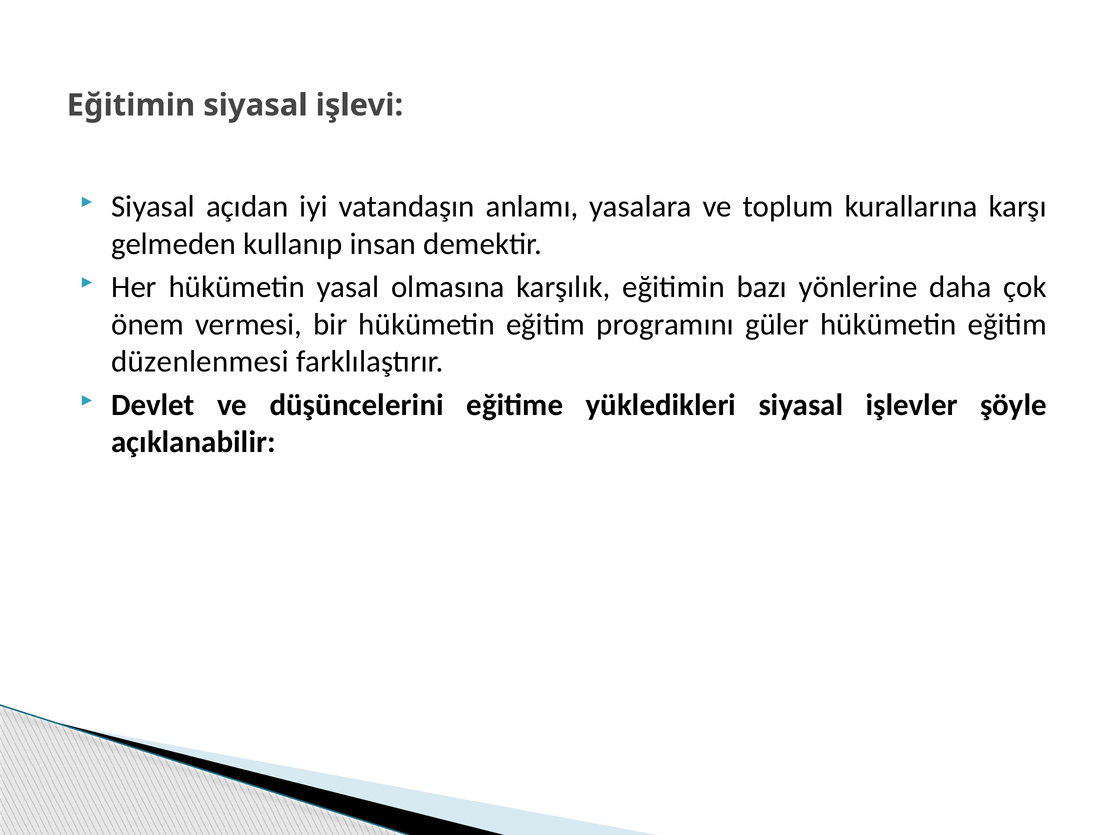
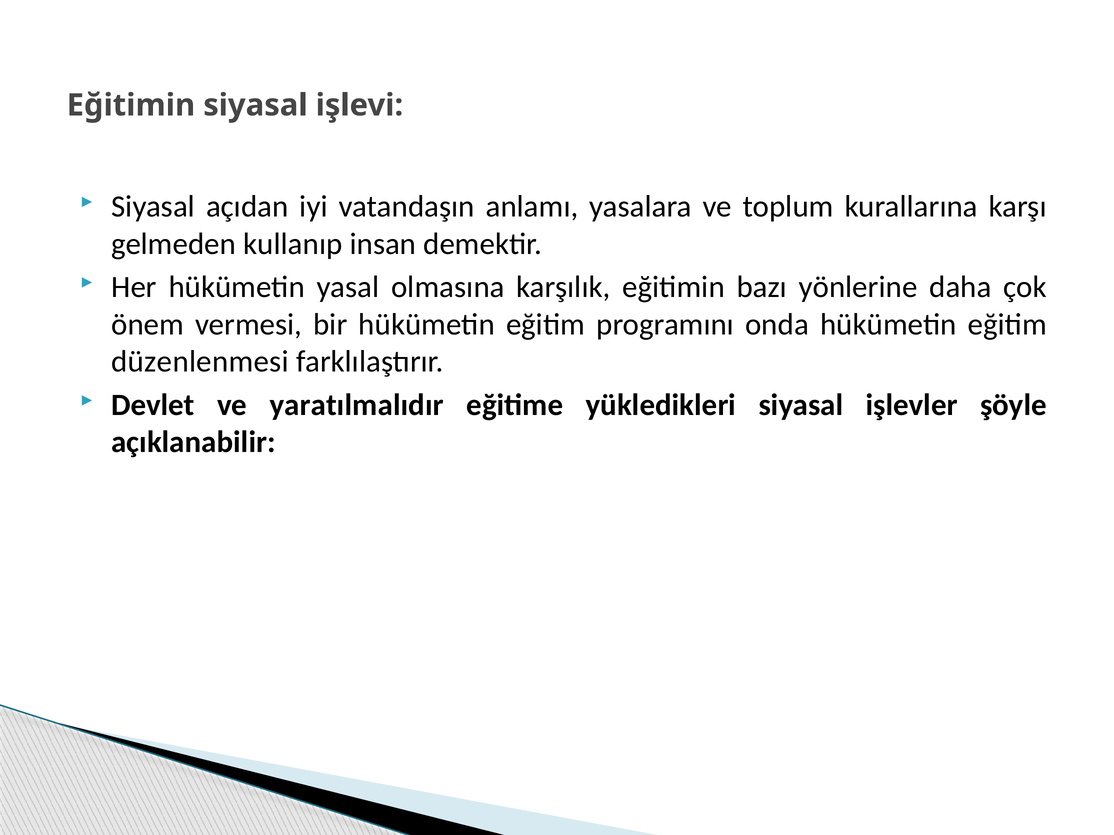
güler: güler -> onda (777, 325)
düşüncelerini: düşüncelerini -> yaratılmalıdır (357, 405)
